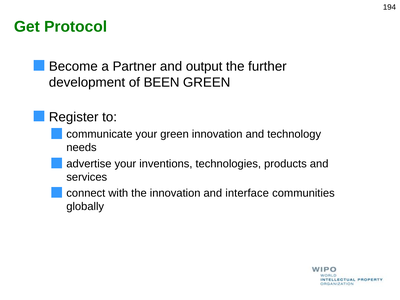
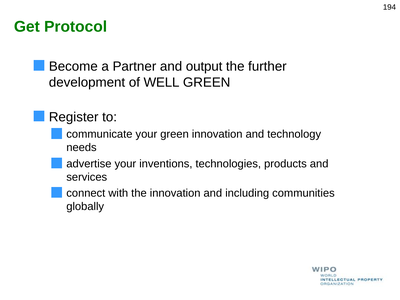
BEEN: BEEN -> WELL (162, 82)
interface: interface -> including (247, 193)
